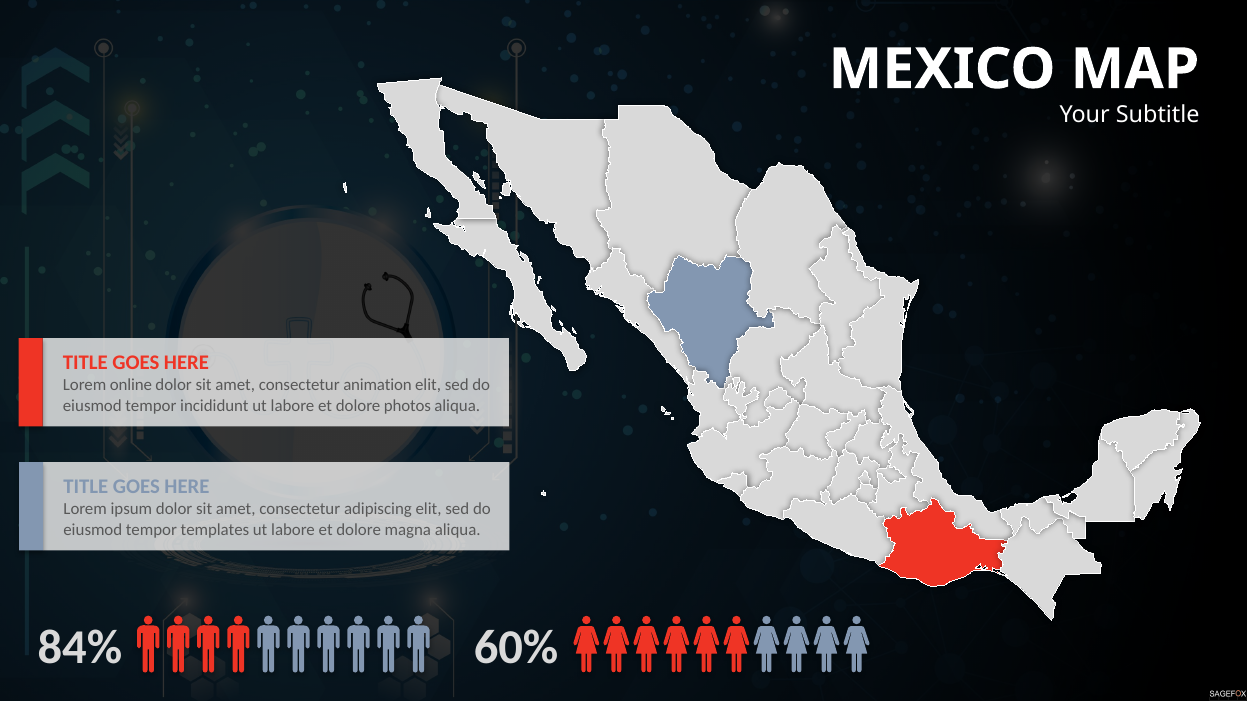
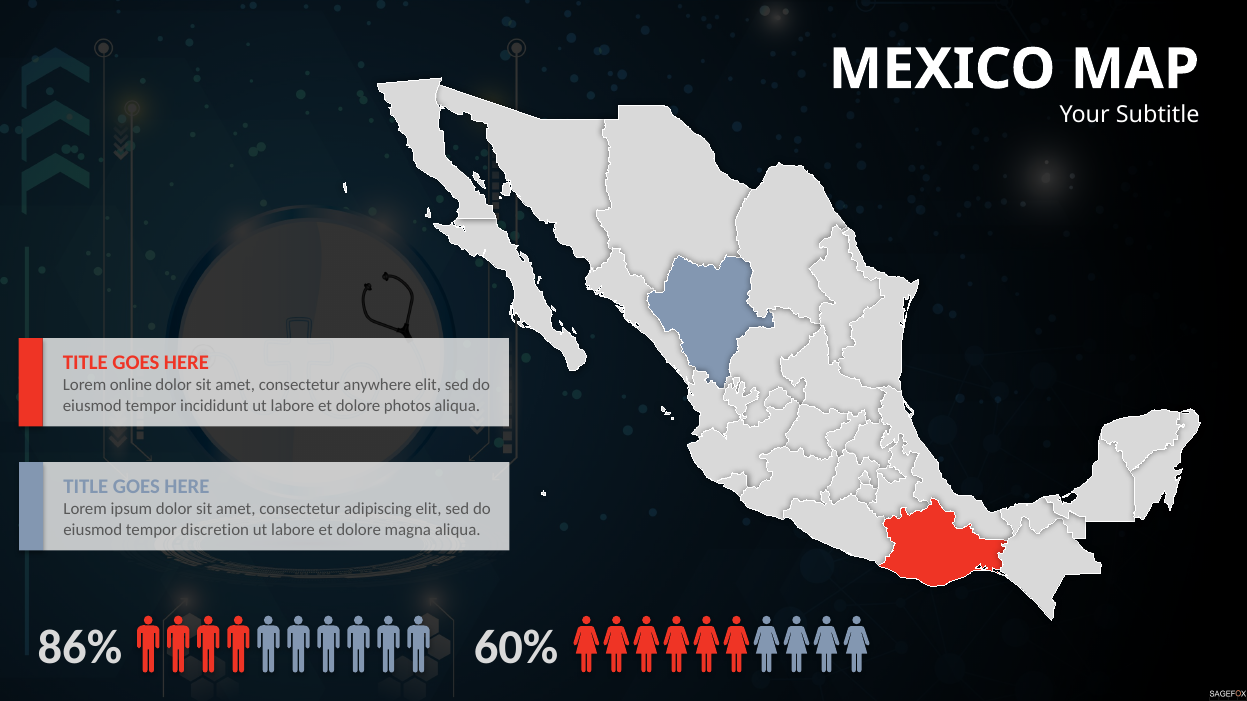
animation: animation -> anywhere (377, 386)
templates: templates -> discretion (215, 530)
84%: 84% -> 86% (80, 648)
